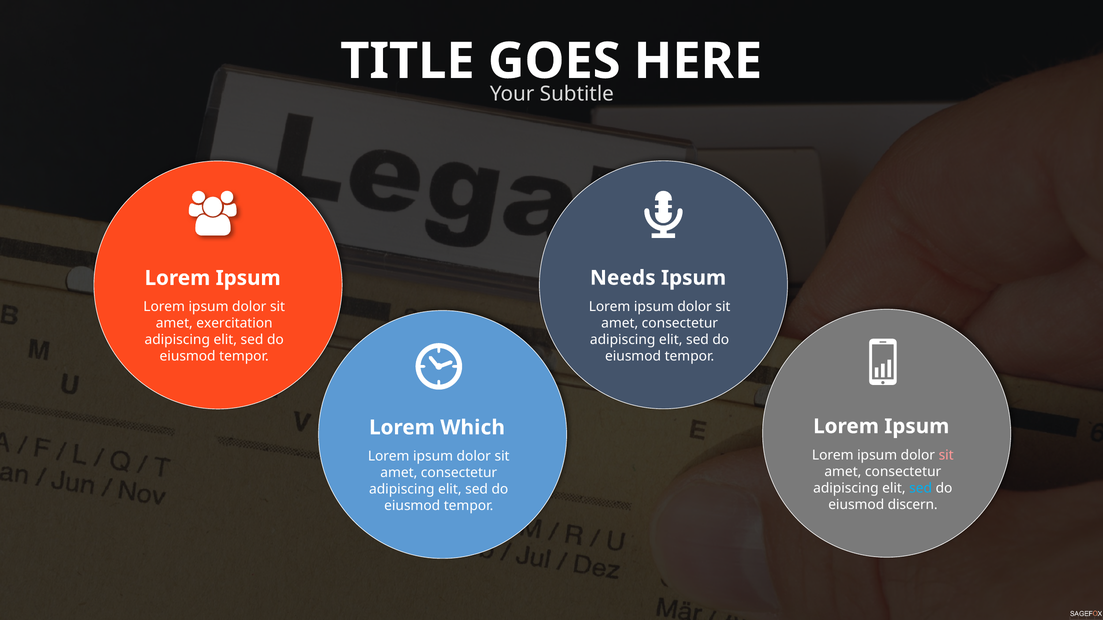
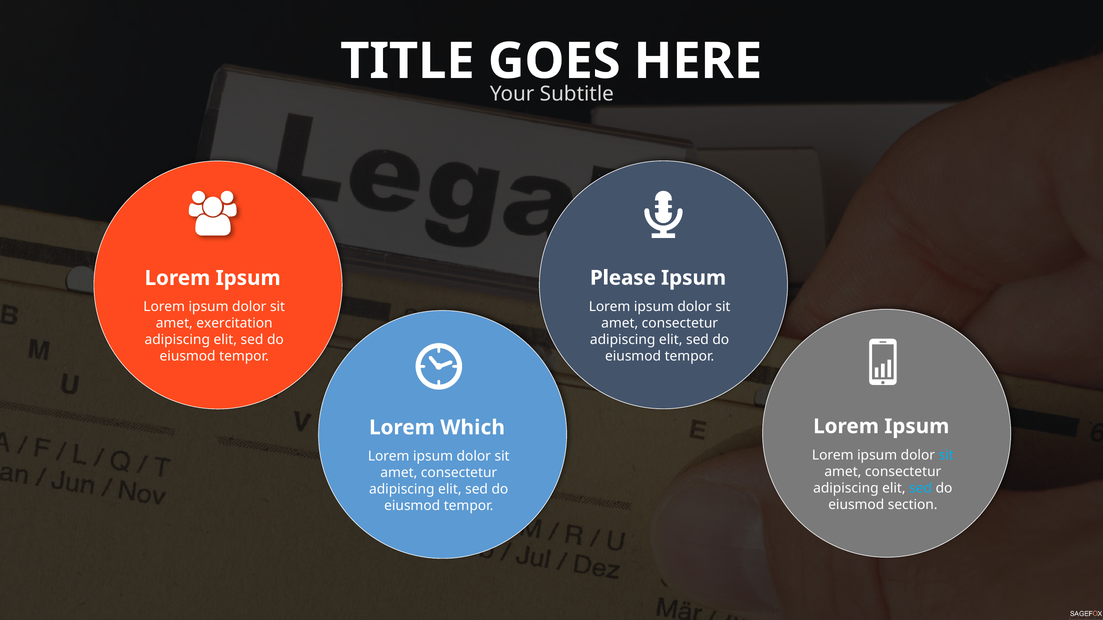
Needs: Needs -> Please (623, 278)
sit colour: pink -> light blue (946, 455)
discern: discern -> section (913, 505)
